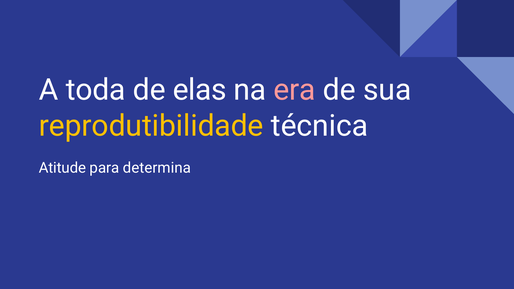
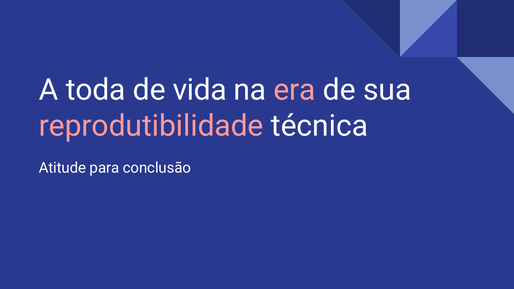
elas: elas -> vida (200, 90)
reprodutibilidade colour: yellow -> pink (151, 126)
determina: determina -> conclusão (157, 168)
